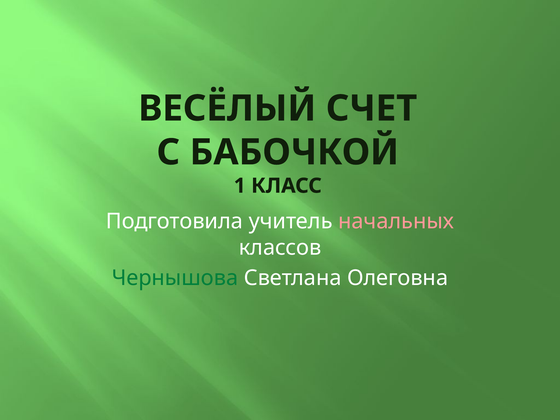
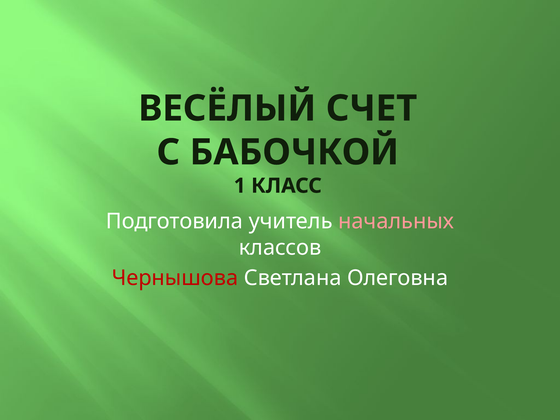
Чернышова colour: green -> red (175, 278)
